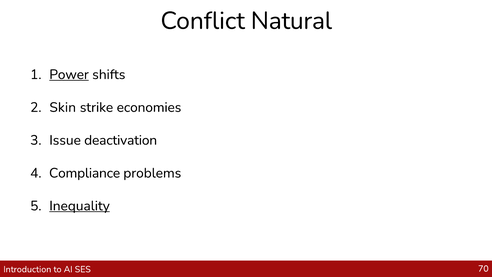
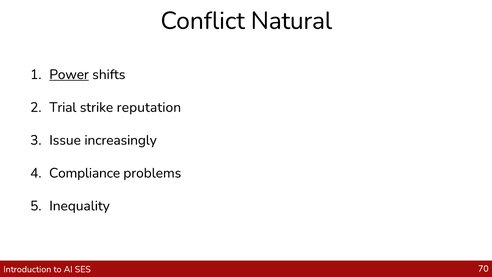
Skin: Skin -> Trial (63, 107)
economies: economies -> reputation (149, 107)
deactivation: deactivation -> increasingly (121, 140)
Inequality underline: present -> none (80, 206)
